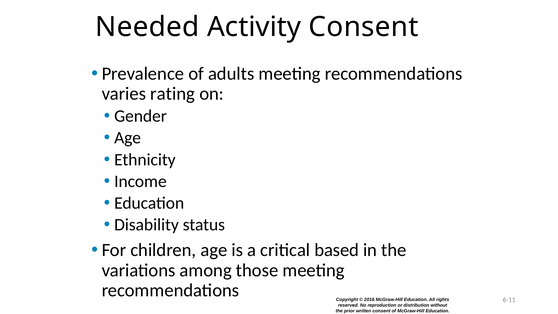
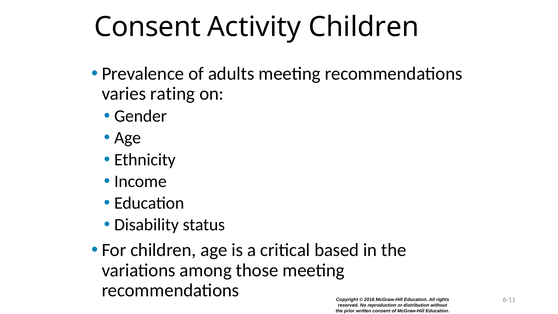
Needed: Needed -> Consent (148, 27)
Activity Consent: Consent -> Children (364, 27)
